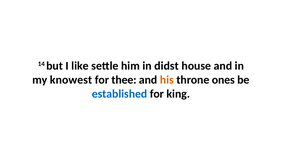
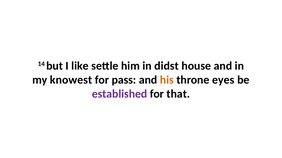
thee: thee -> pass (124, 80)
ones: ones -> eyes (223, 80)
established colour: blue -> purple (120, 94)
king: king -> that (178, 94)
